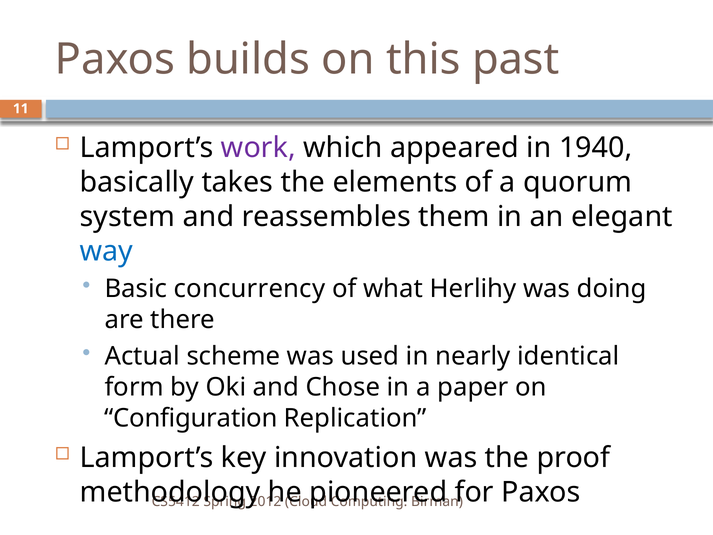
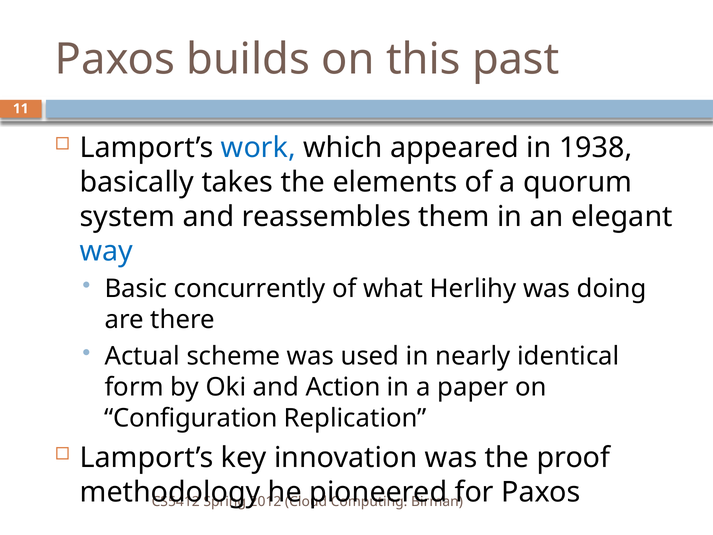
work colour: purple -> blue (258, 148)
1940: 1940 -> 1938 (596, 148)
concurrency: concurrency -> concurrently (250, 289)
Chose: Chose -> Action (343, 387)
